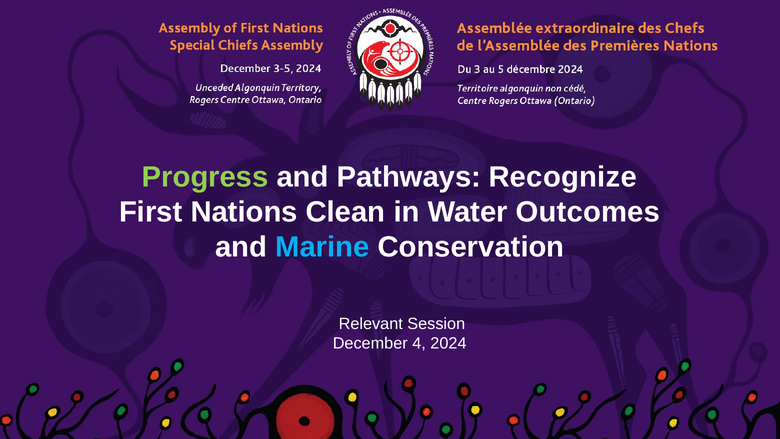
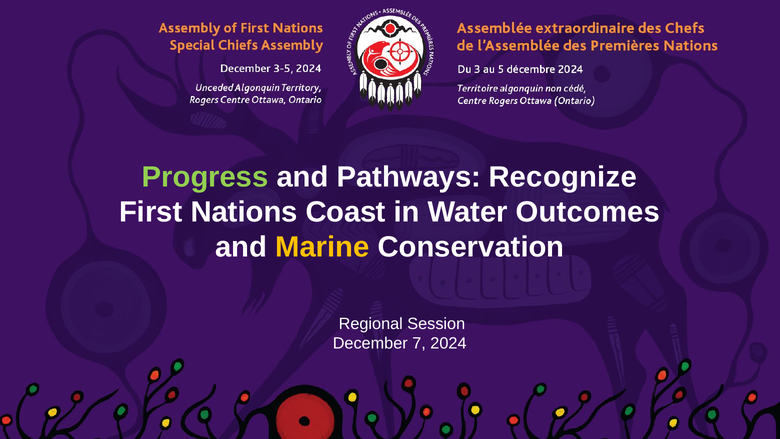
Clean: Clean -> Coast (346, 212)
Marine colour: light blue -> yellow (322, 247)
Relevant: Relevant -> Regional (371, 324)
4: 4 -> 7 (419, 343)
